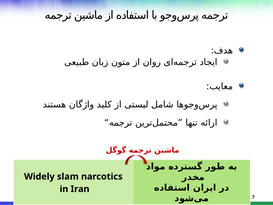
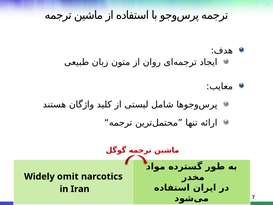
slam: slam -> omit (68, 176)
